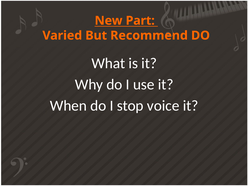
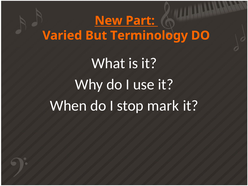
Recommend: Recommend -> Terminology (149, 36)
voice: voice -> mark (163, 106)
